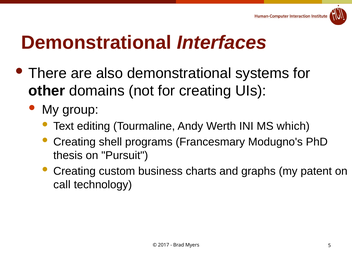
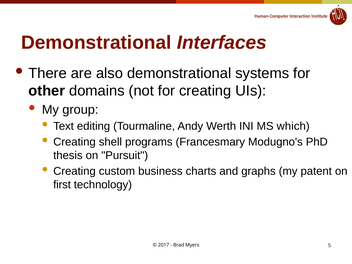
call: call -> first (62, 185)
